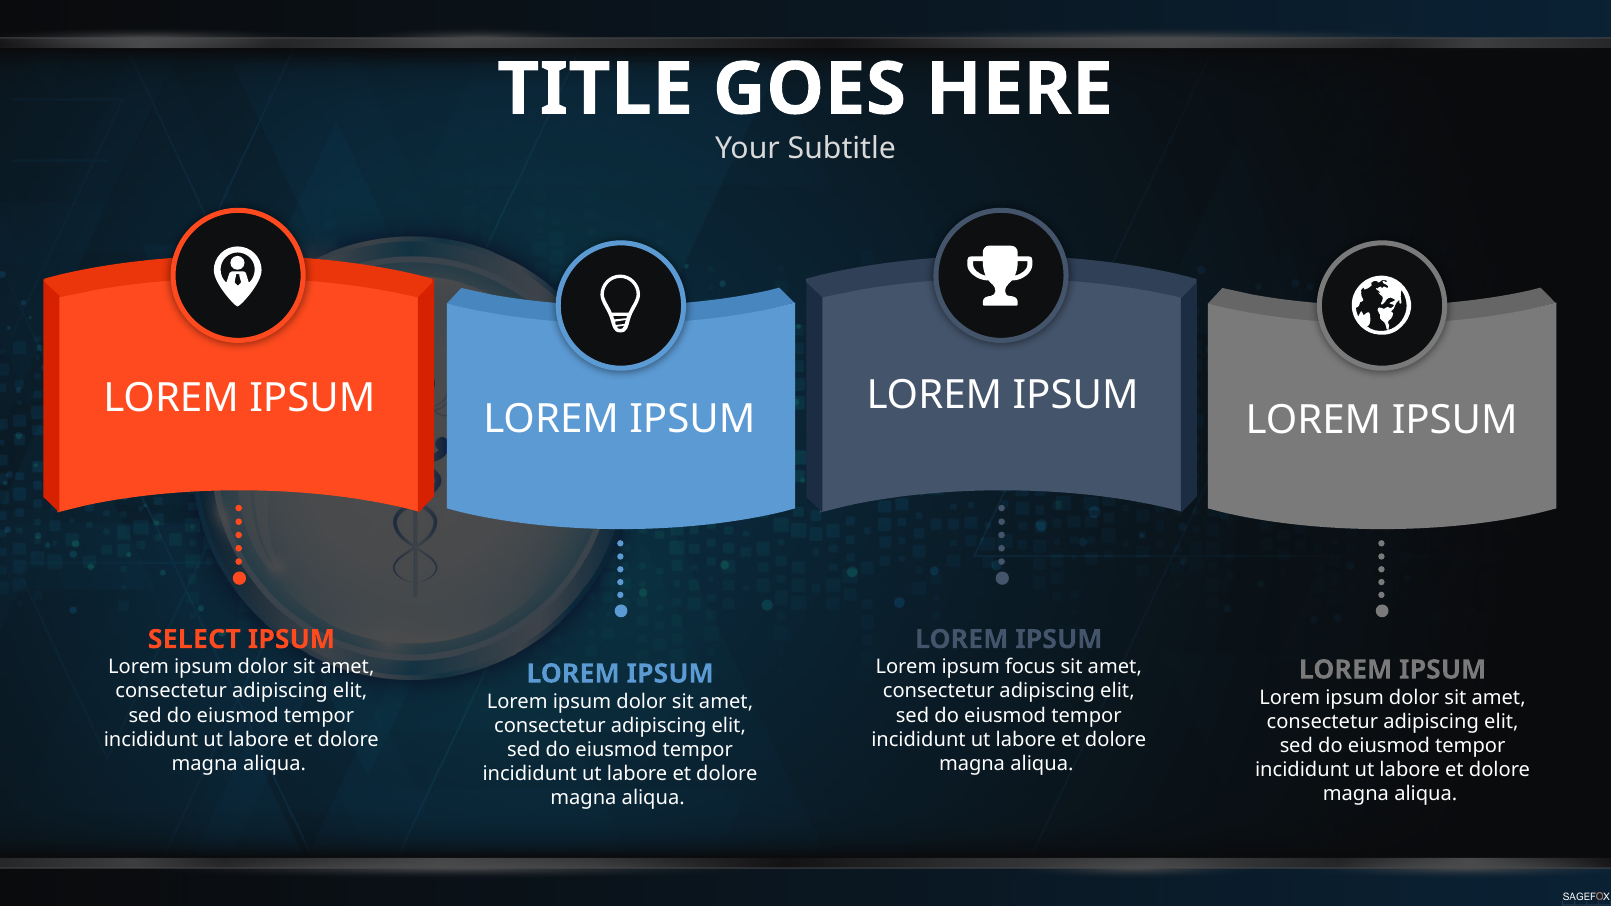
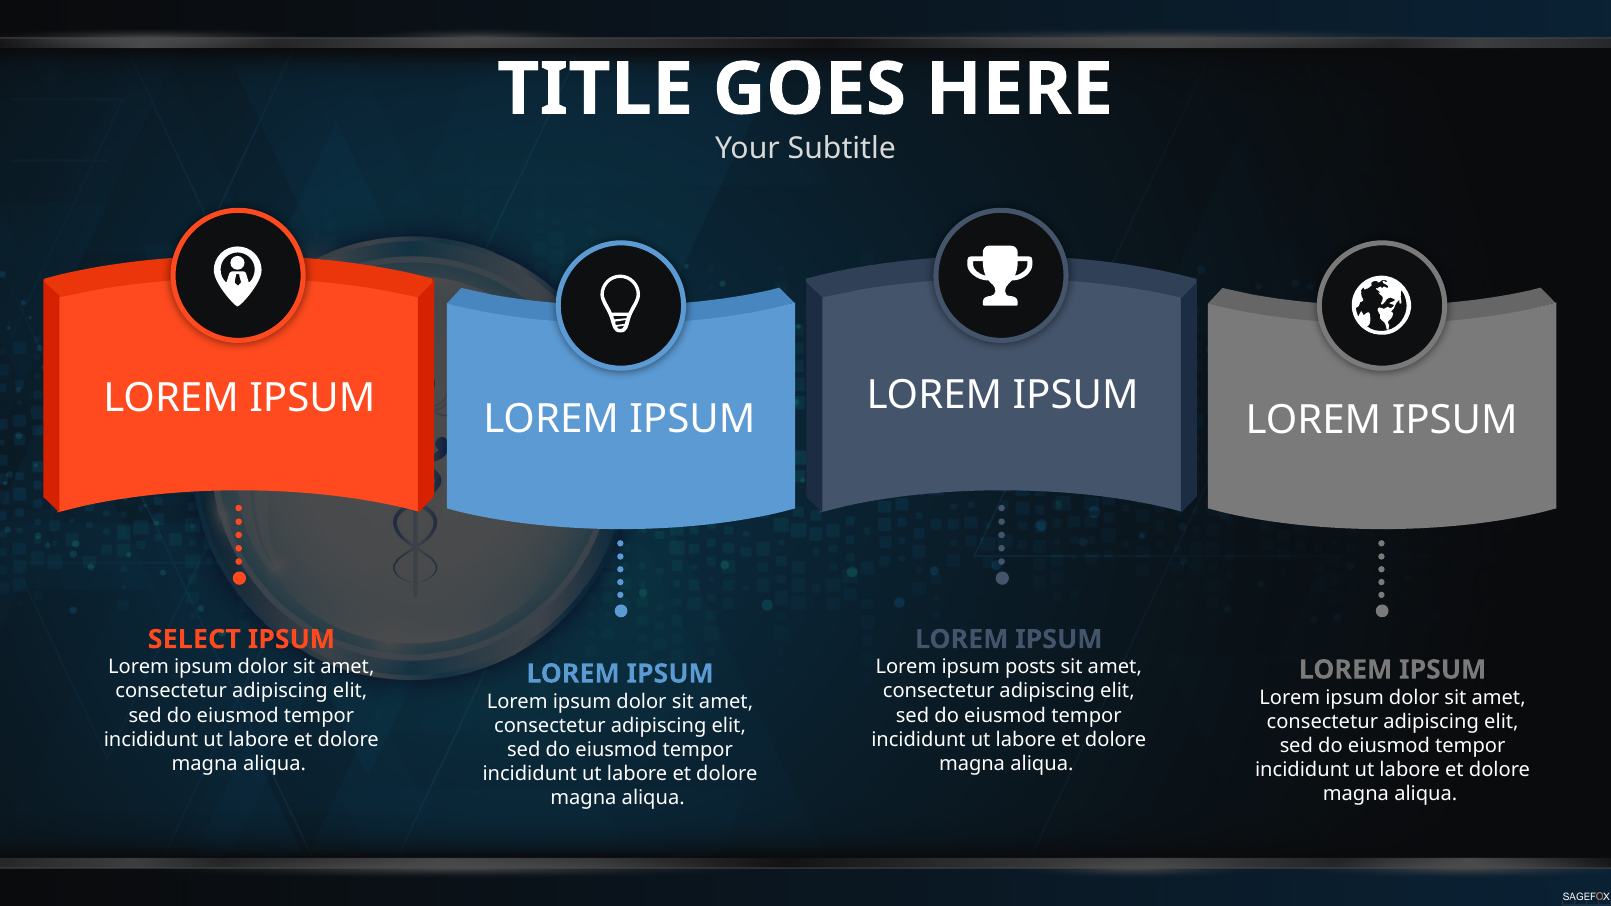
focus: focus -> posts (1030, 667)
